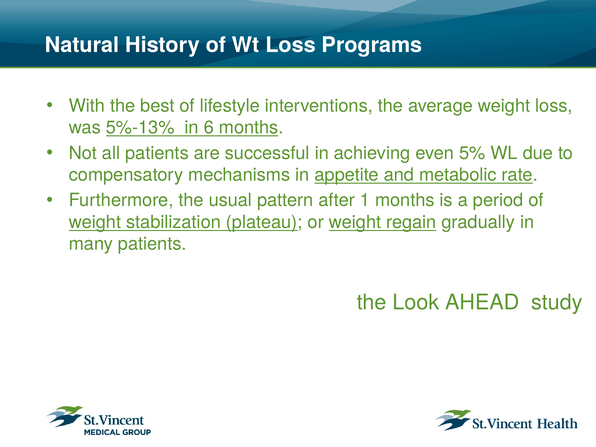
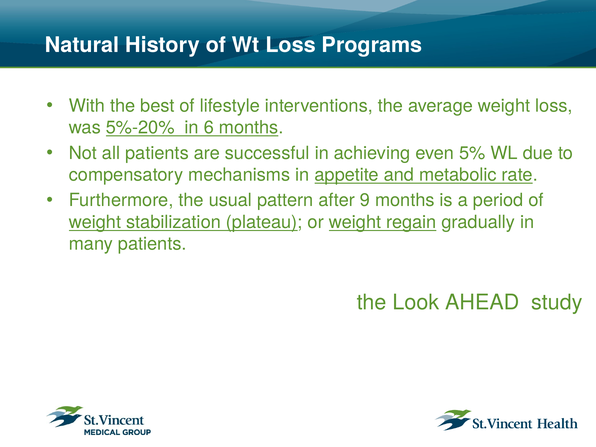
5%-13%: 5%-13% -> 5%-20% (140, 128)
1: 1 -> 9 (365, 200)
